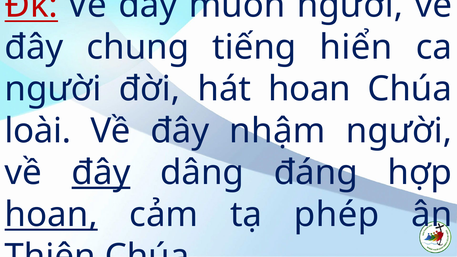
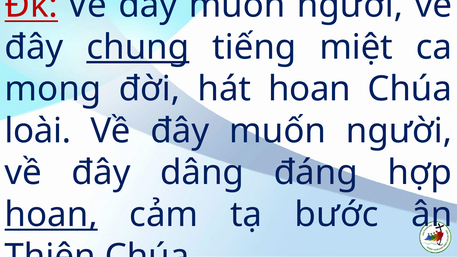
chung underline: none -> present (138, 47)
hiển: hiển -> miệt (356, 47)
người: người -> mong (53, 89)
nhậm: nhậm -> muốn (278, 131)
đây underline: present -> none (101, 173)
phép: phép -> bước (337, 215)
